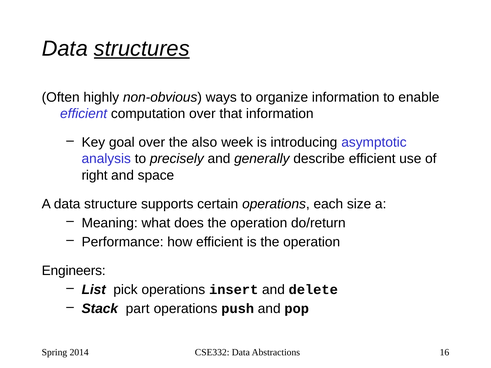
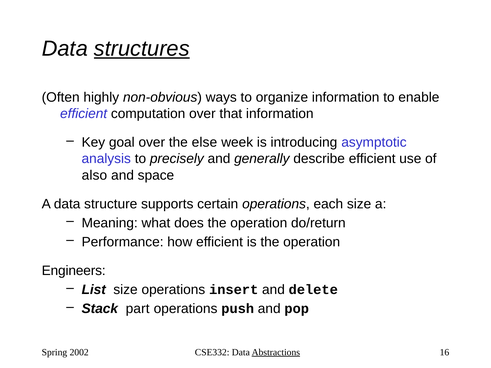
also: also -> else (204, 143)
right: right -> also (94, 175)
List pick: pick -> size (126, 290)
2014: 2014 -> 2002 (79, 353)
Abstractions underline: none -> present (276, 353)
